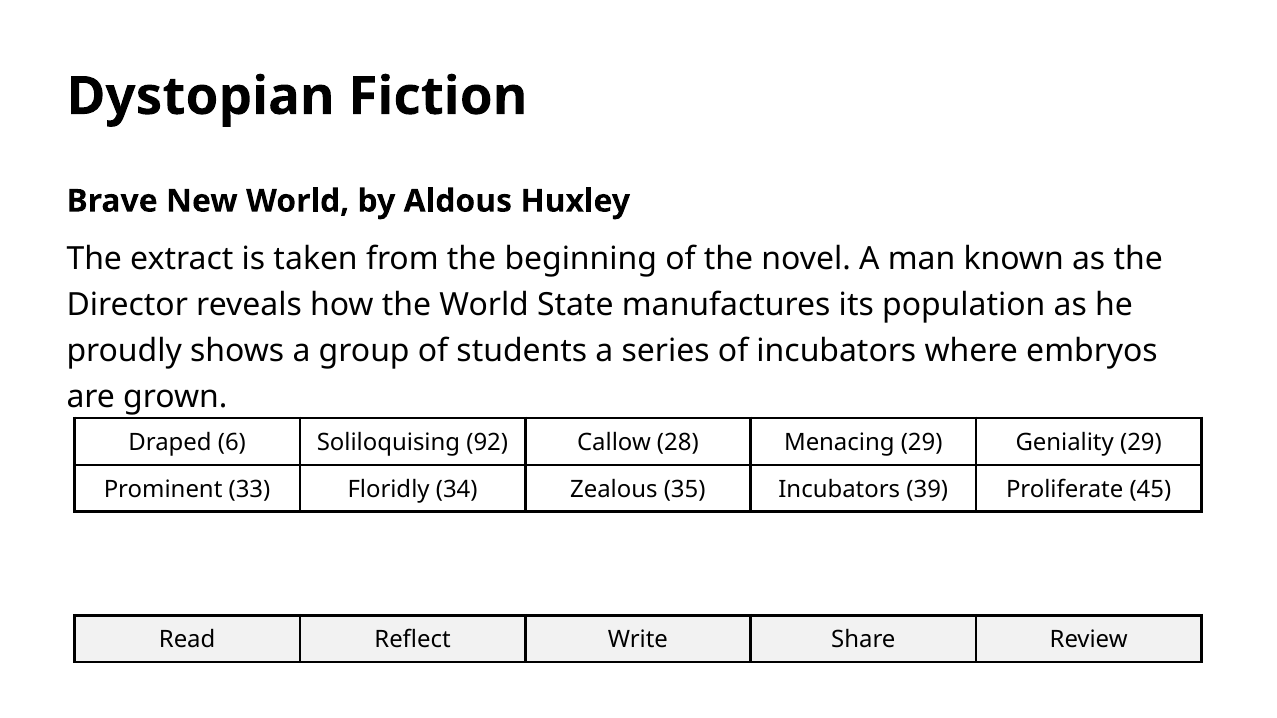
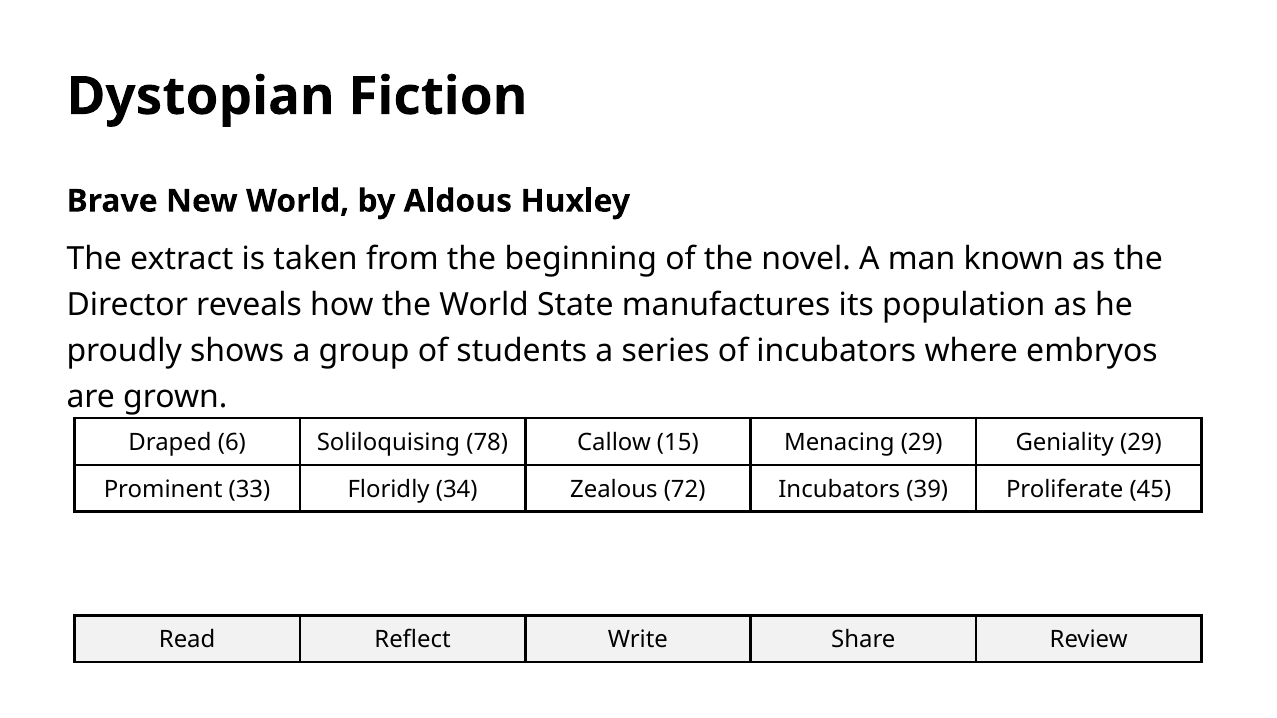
92: 92 -> 78 (487, 443)
28: 28 -> 15 (678, 443)
35: 35 -> 72 (685, 490)
